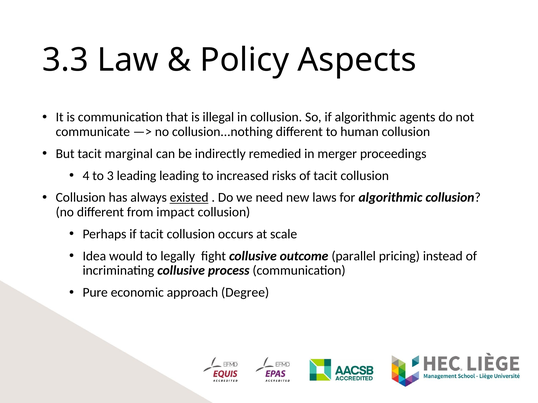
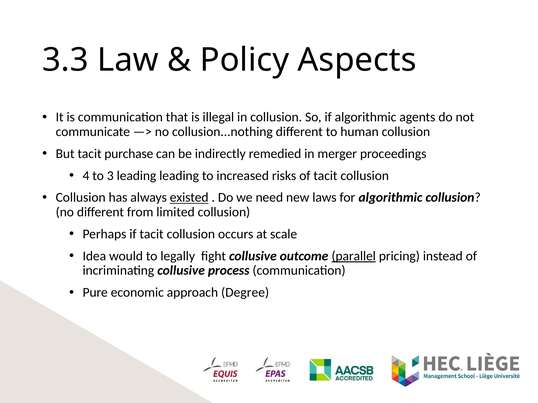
marginal: marginal -> purchase (129, 154)
impact: impact -> limited (176, 212)
parallel underline: none -> present (354, 256)
